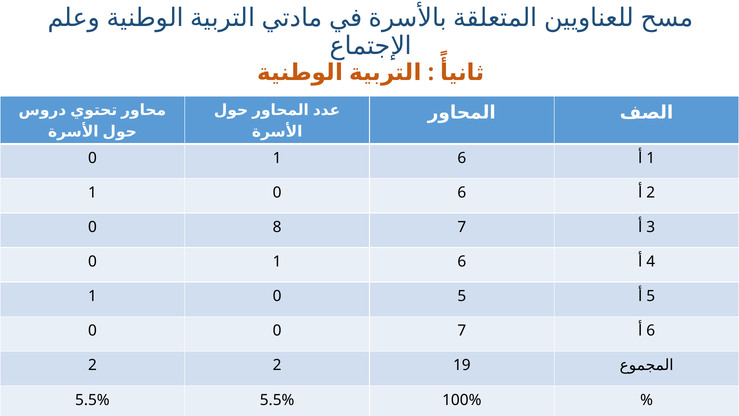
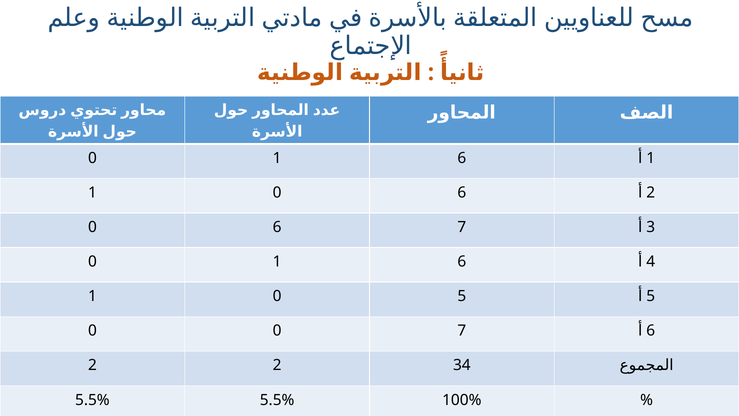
8: 8 -> 6 (277, 227)
19: 19 -> 34 (462, 365)
